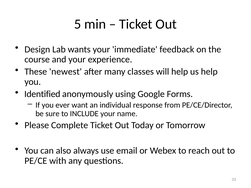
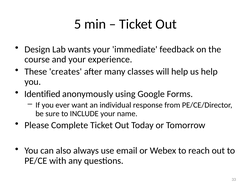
newest: newest -> creates (65, 72)
